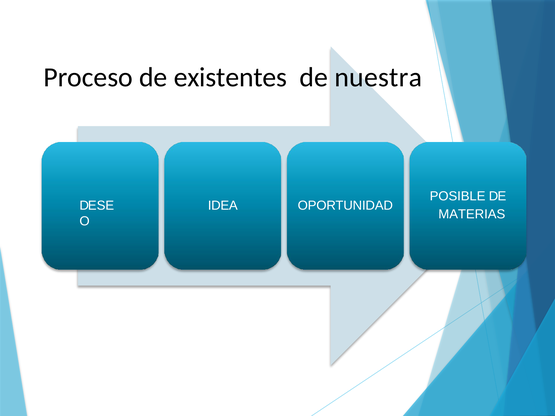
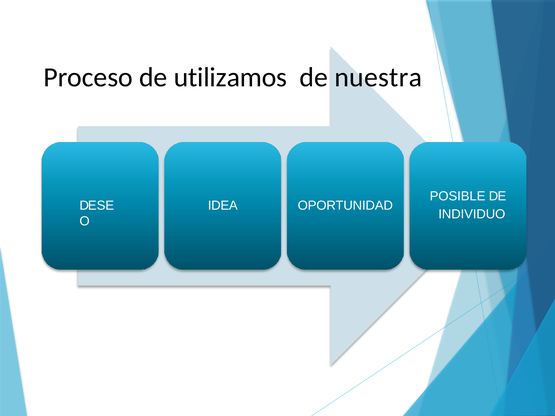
existentes: existentes -> utilizamos (230, 77)
MATERIAS: MATERIAS -> INDIVIDUO (472, 214)
